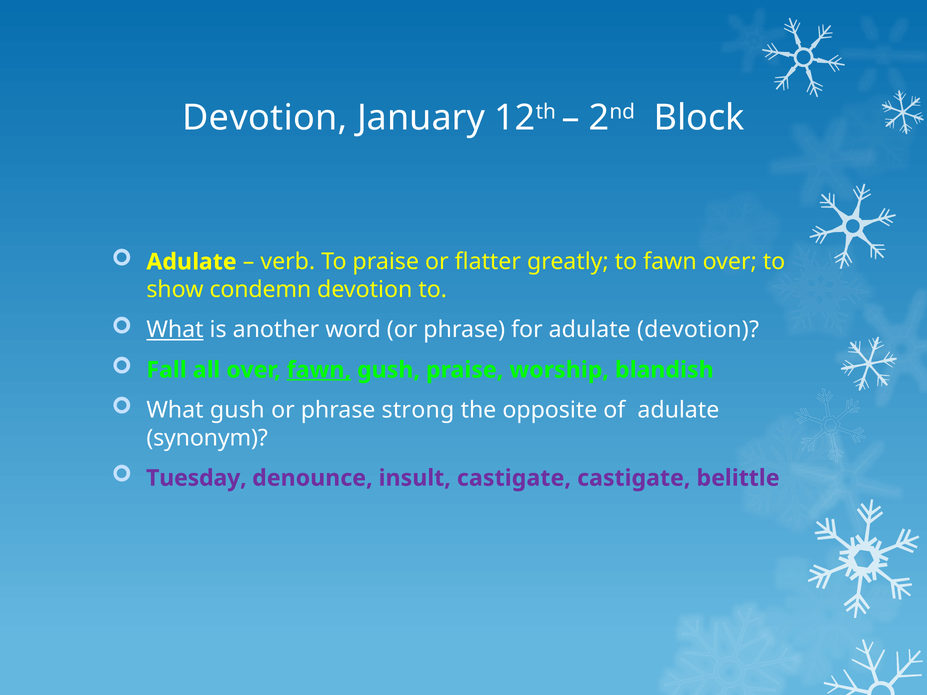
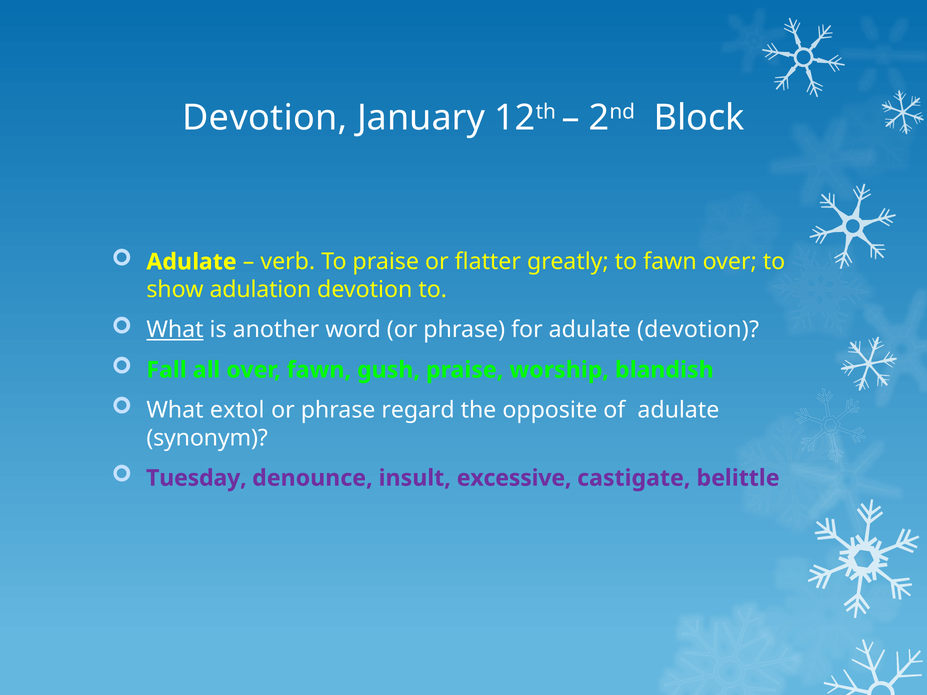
condemn: condemn -> adulation (260, 290)
fawn underline: present -> none (319, 370)
What gush: gush -> extol (237, 410)
strong: strong -> regard (418, 410)
insult castigate: castigate -> excessive (514, 478)
